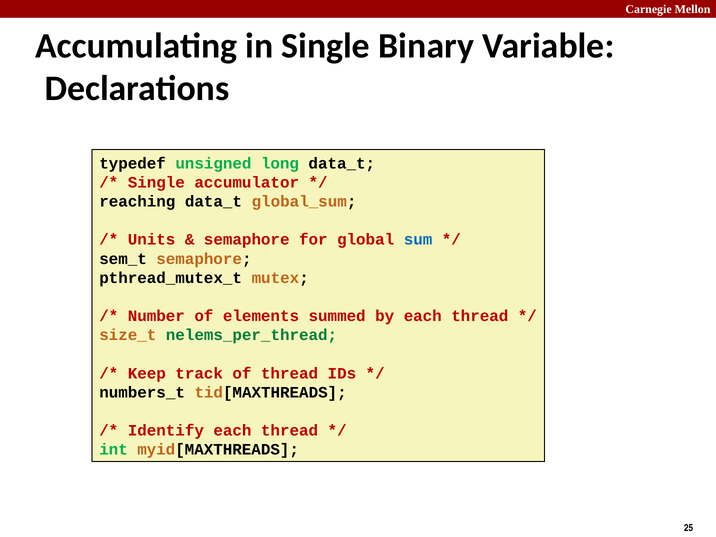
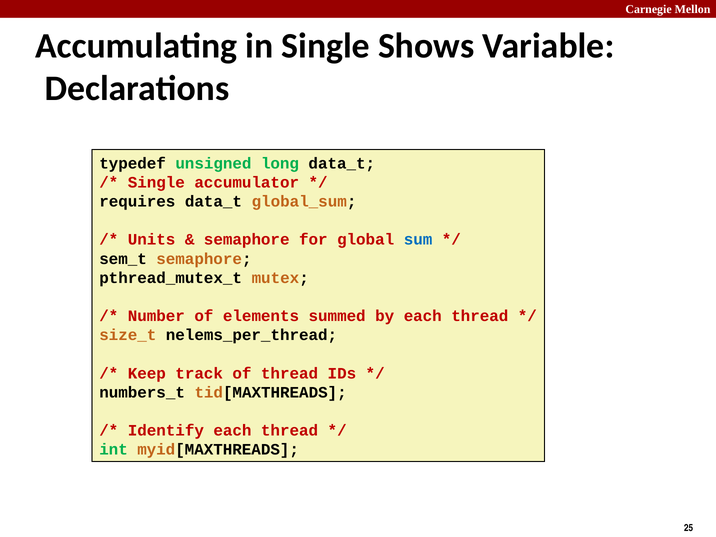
Binary: Binary -> Shows (426, 46)
reaching: reaching -> requires (137, 202)
nelems_per_thread colour: green -> black (251, 335)
